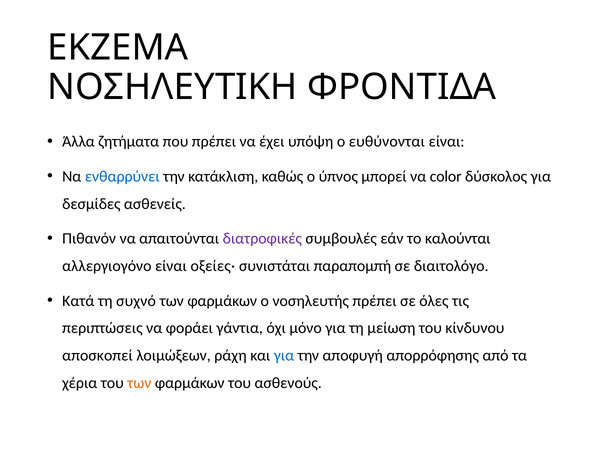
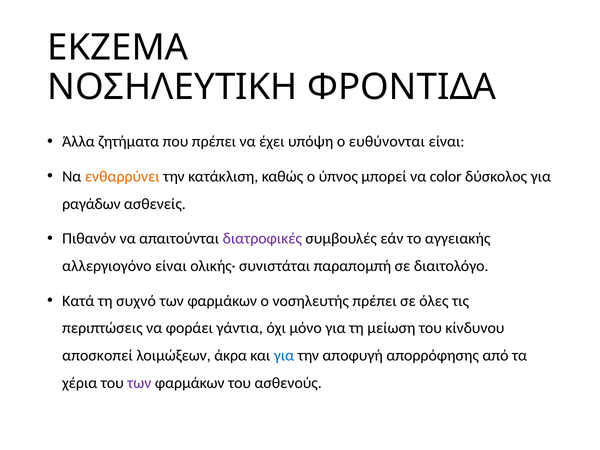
ενθαρρύνει colour: blue -> orange (122, 177)
δεσμίδες: δεσμίδες -> ραγάδων (91, 204)
καλούνται: καλούνται -> αγγειακής (458, 239)
οξείες·: οξείες· -> ολικής· (213, 266)
ράχη: ράχη -> άκρα (231, 356)
των colour: orange -> purple (139, 383)
